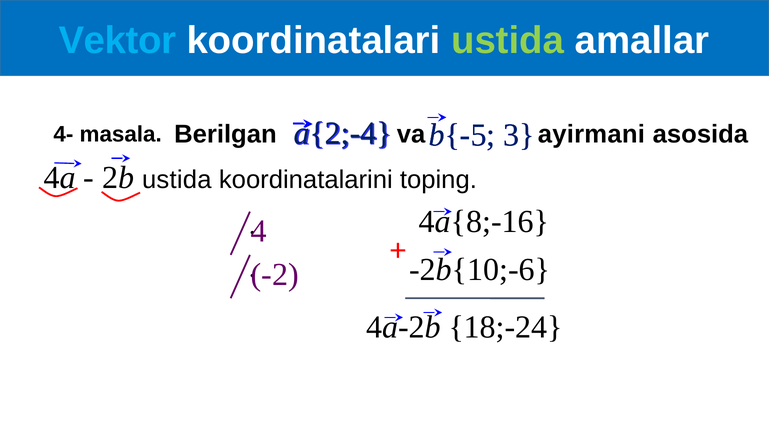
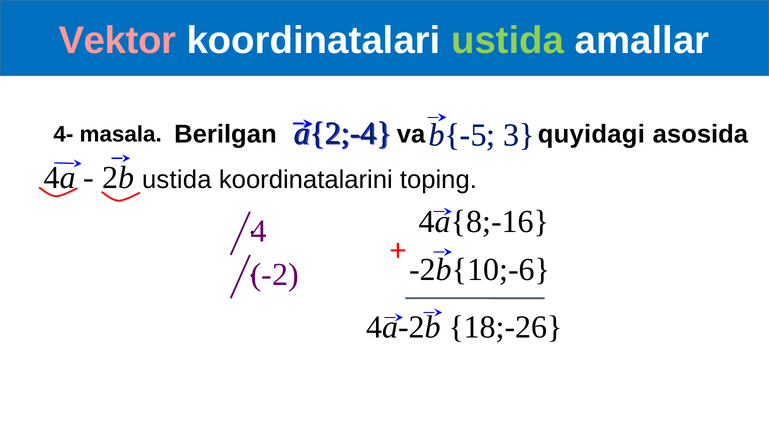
Vektor colour: light blue -> pink (117, 40)
ayirmani: ayirmani -> quyidagi (591, 134)
18;-24: 18;-24 -> 18;-26 (506, 327)
